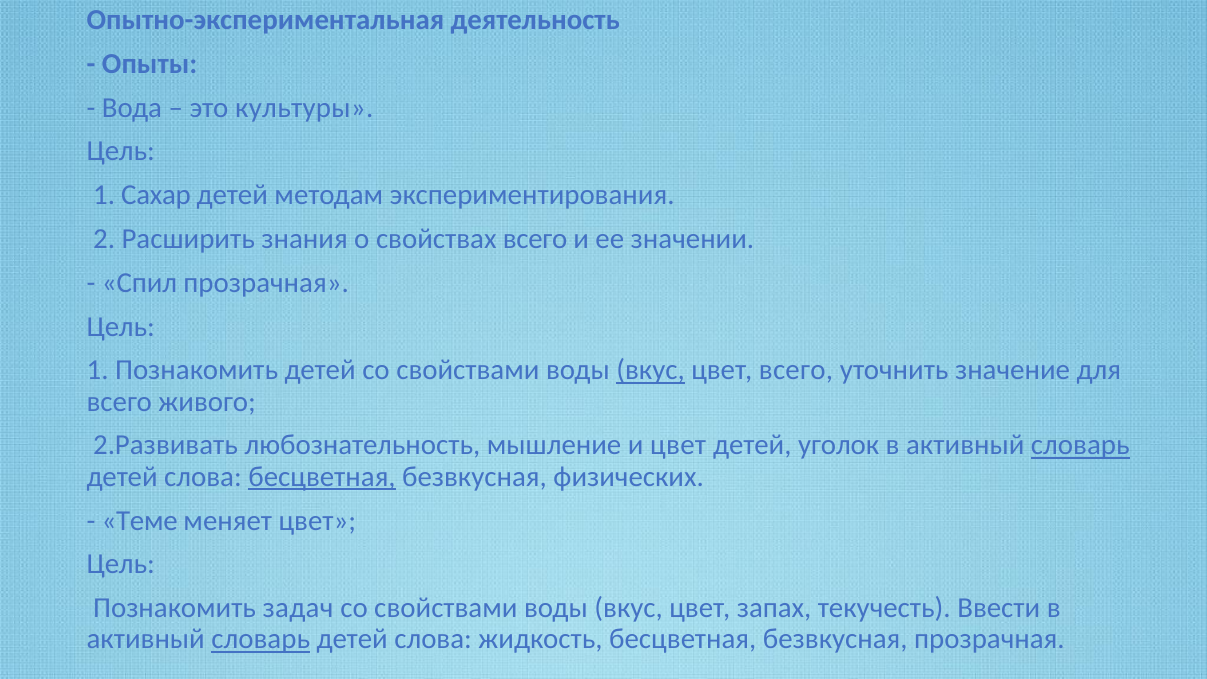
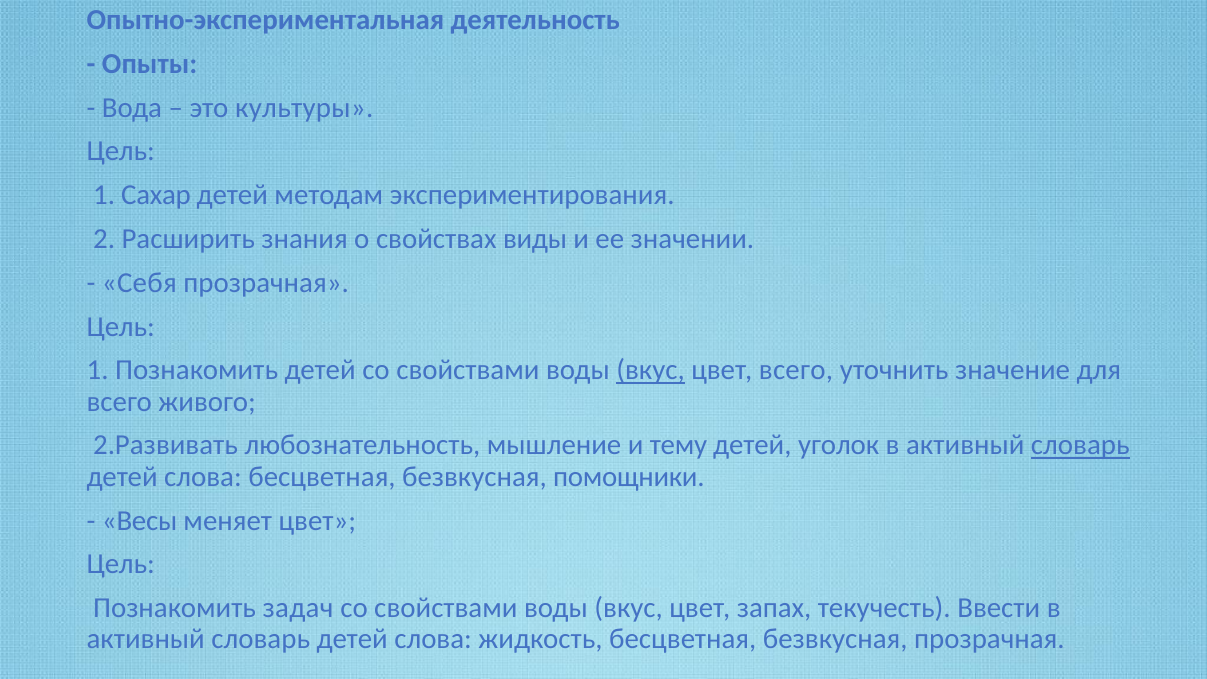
свойствах всего: всего -> виды (535, 239)
Спил: Спил -> Себя (139, 283)
и цвет: цвет -> тему (678, 445)
бесцветная underline: present -> none (322, 477)
физических: физических -> помощники (629, 477)
Теме: Теме -> Весы (140, 520)
словарь underline: present -> none (261, 639)
